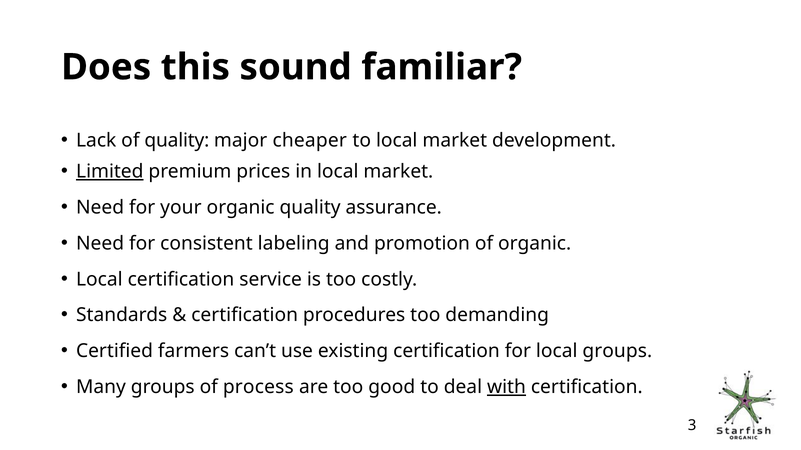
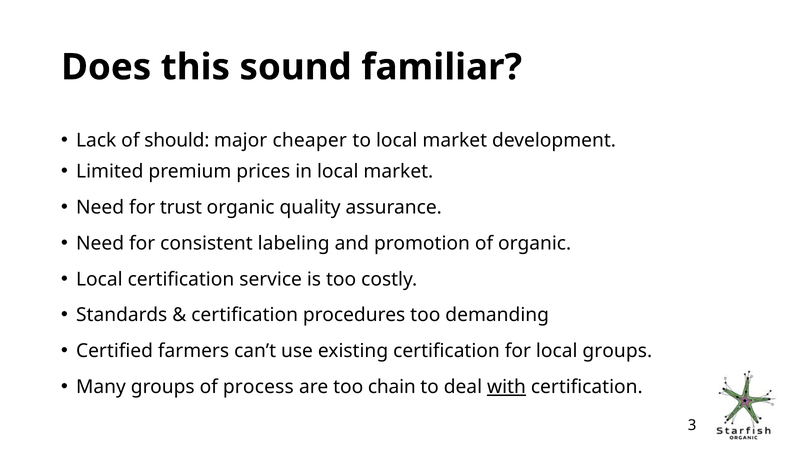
of quality: quality -> should (177, 140)
Limited underline: present -> none (110, 172)
your: your -> trust (181, 208)
good: good -> chain (392, 387)
